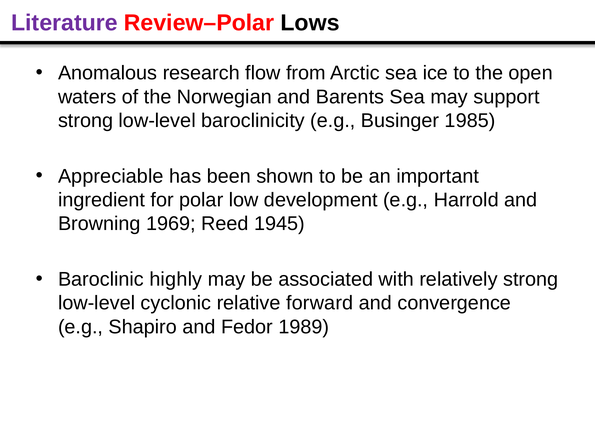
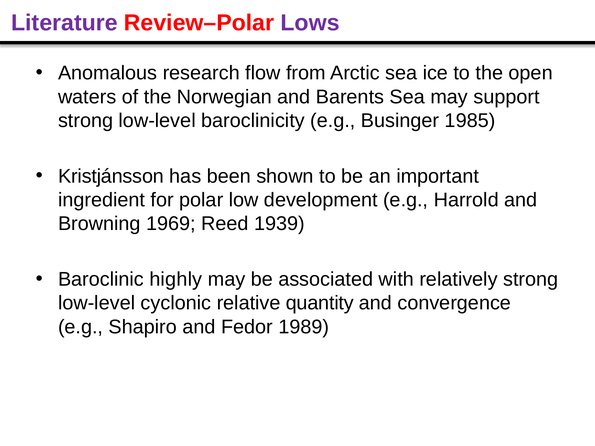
Lows colour: black -> purple (310, 23)
Appreciable: Appreciable -> Kristjánsson (111, 176)
1945: 1945 -> 1939 (280, 224)
forward: forward -> quantity (320, 303)
